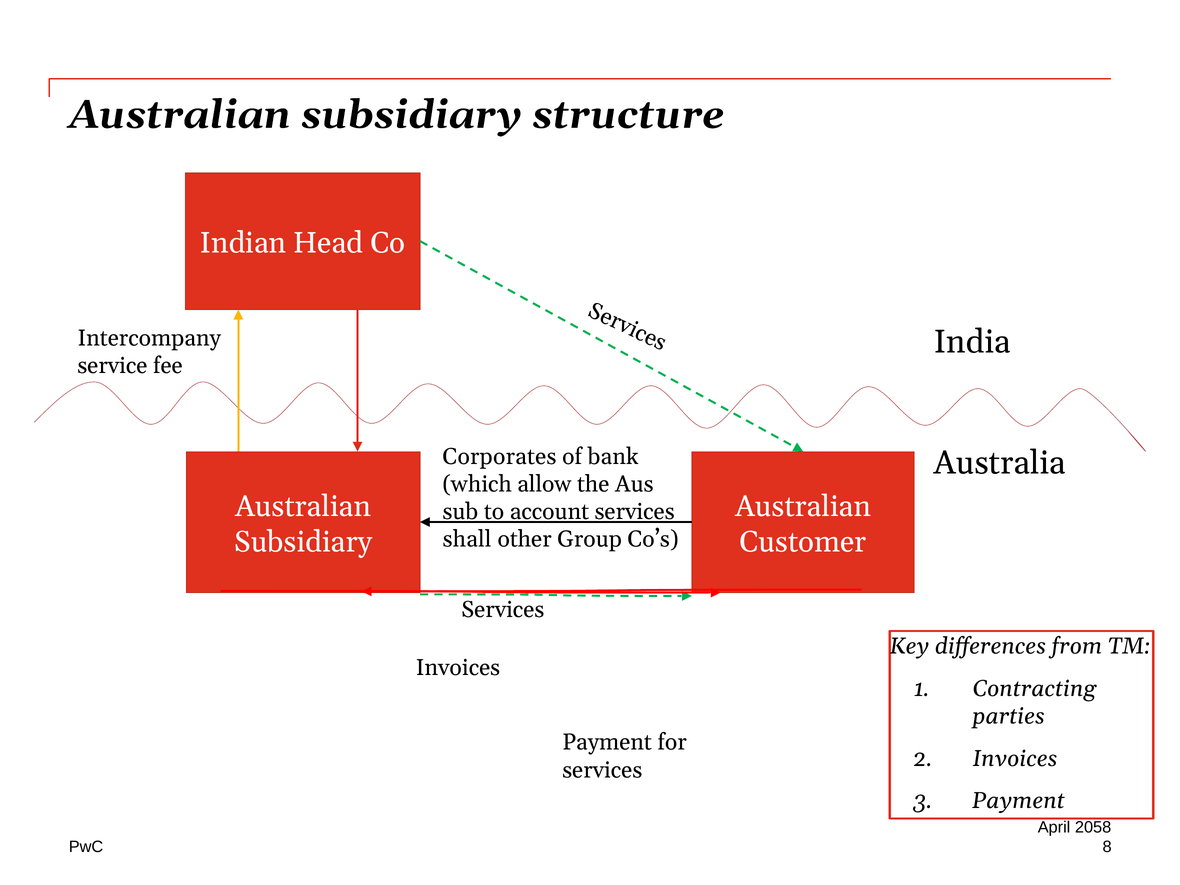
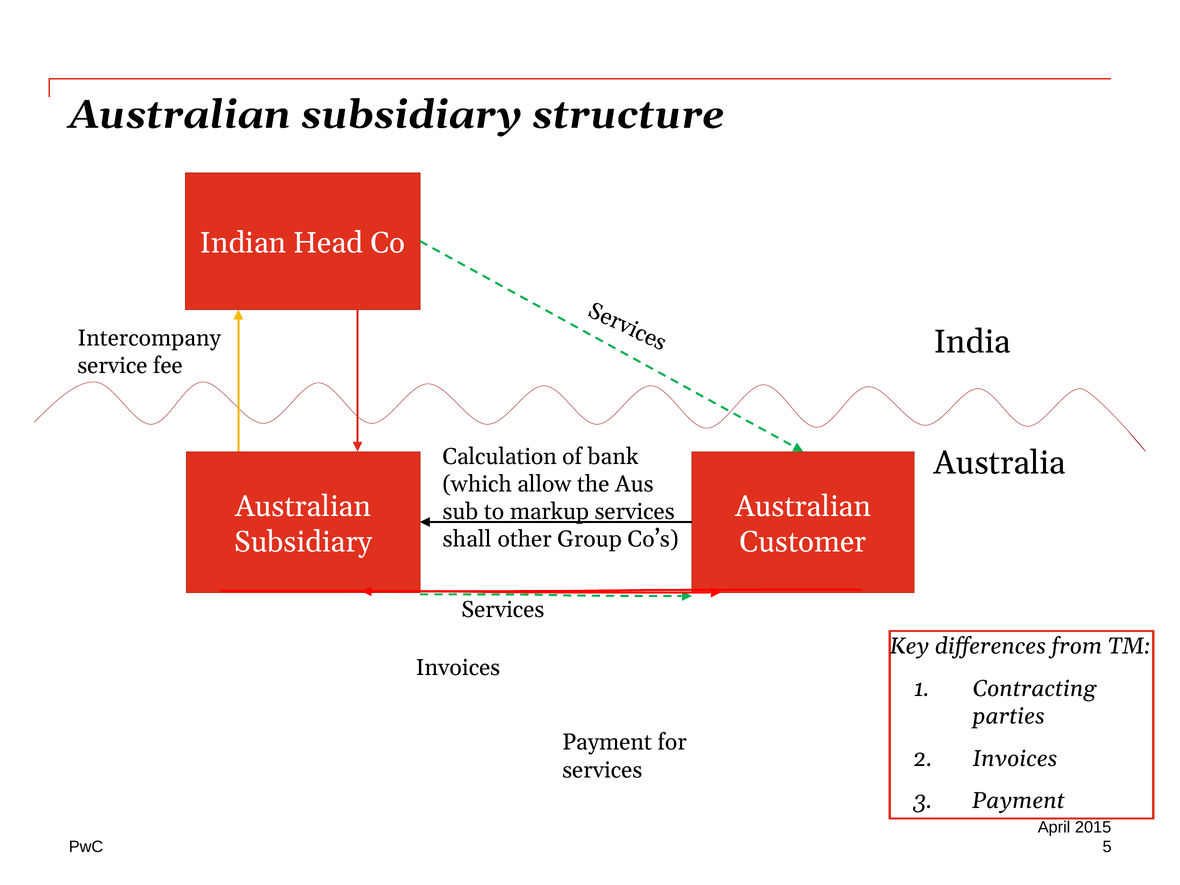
Corporates: Corporates -> Calculation (500, 456)
account: account -> markup (550, 512)
2058: 2058 -> 2015 (1093, 827)
8: 8 -> 5 (1107, 847)
